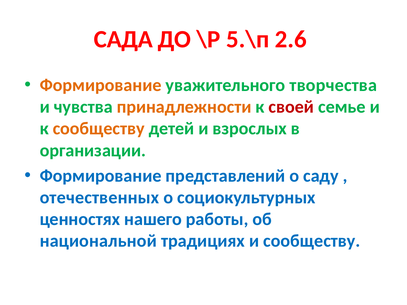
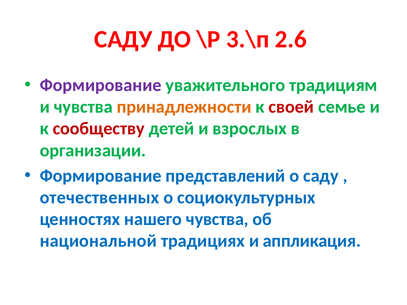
САДА: САДА -> САДУ (123, 39)
5.\п: 5.\п -> 3.\п (248, 39)
Формирование colour: orange -> purple (101, 85)
творчества: творчества -> традициям (333, 85)
сообществу colour: orange -> red (99, 129)
нашего работы: работы -> чувства (217, 219)
и сообществу: сообществу -> аппликация (312, 241)
